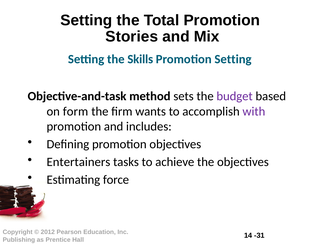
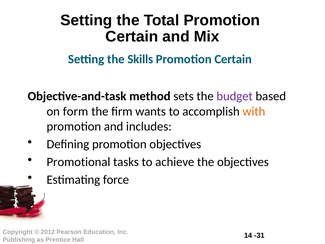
Stories: Stories -> Certain (132, 37)
Setting: Setting -> Certain (233, 59)
with colour: purple -> orange (254, 111)
Entertainers: Entertainers -> Promotional (78, 162)
